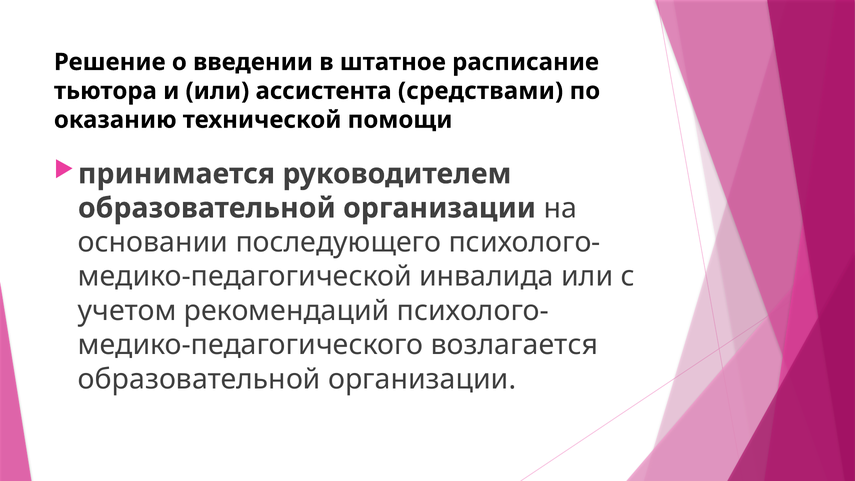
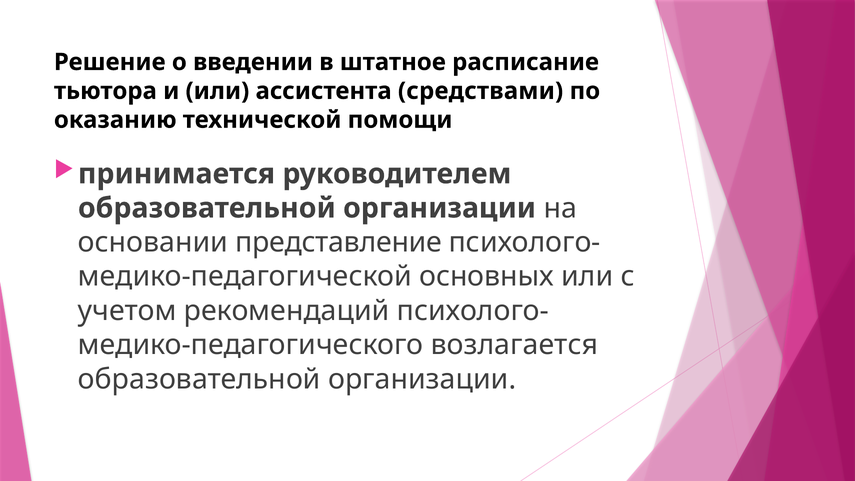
последующего: последующего -> представление (339, 242)
инвалида: инвалида -> основных (487, 277)
